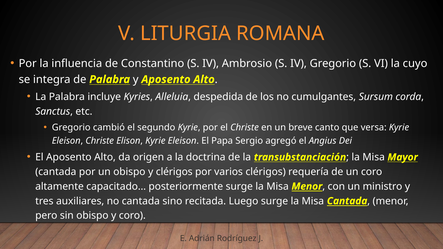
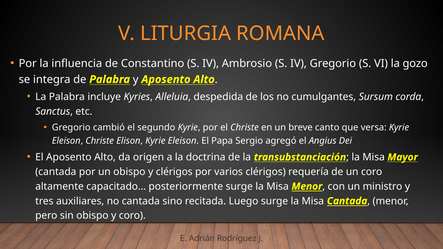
cuyo: cuyo -> gozo (415, 64)
